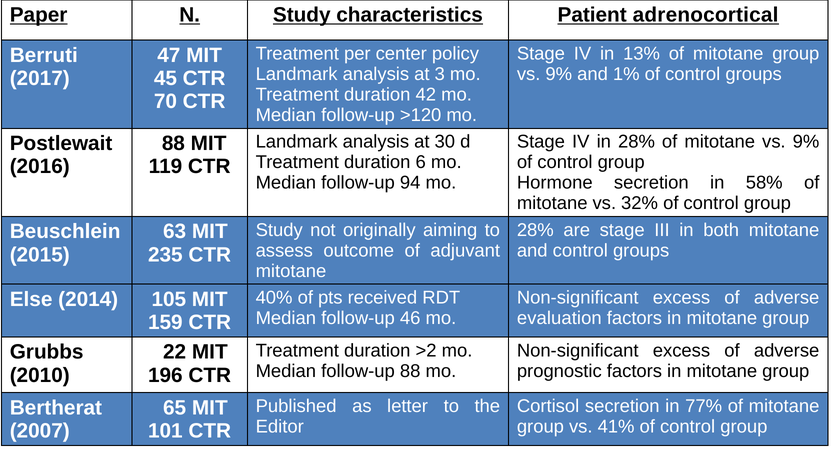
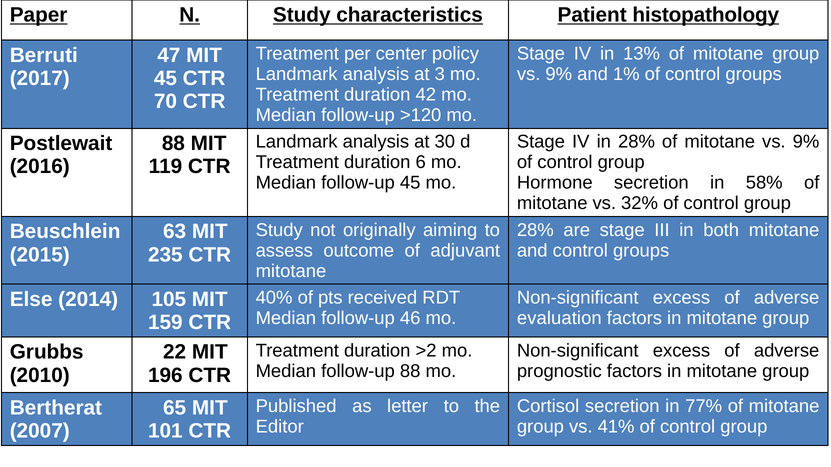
adrenocortical: adrenocortical -> histopathology (706, 15)
follow-up 94: 94 -> 45 (410, 183)
